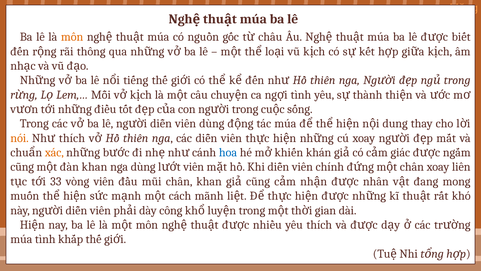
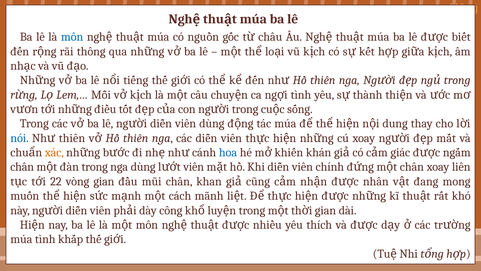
môn colour: orange -> blue (72, 37)
nói colour: orange -> blue (20, 138)
thích: thích -> thiên (72, 138)
cũng: cũng -> chân (22, 167)
đàn khan: khan -> trong (95, 167)
33: 33 -> 22 (56, 181)
vòng viên: viên -> gian (104, 181)
